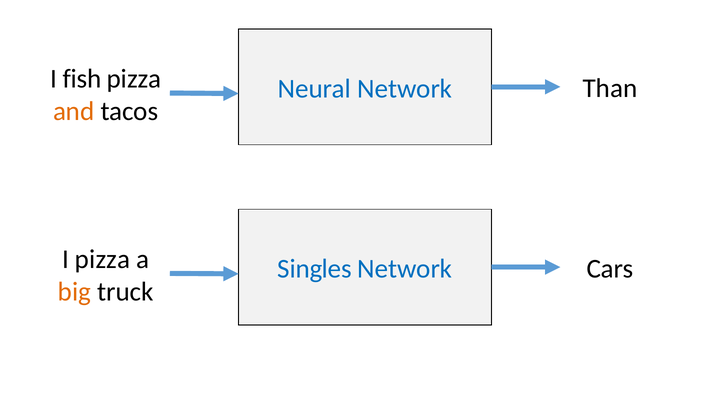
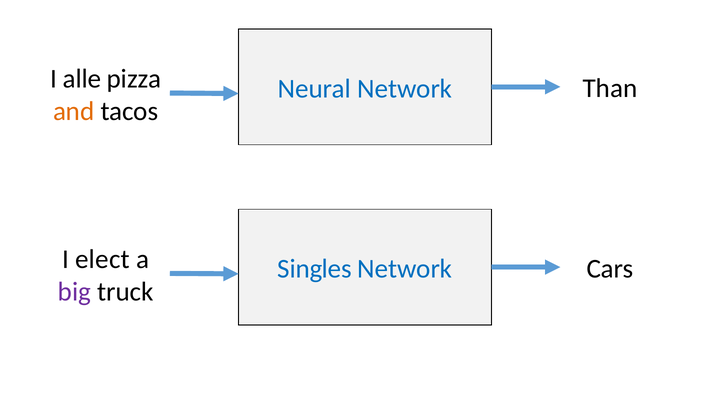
fish: fish -> alle (82, 79)
I pizza: pizza -> elect (102, 259)
big colour: orange -> purple (74, 291)
